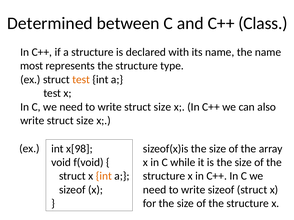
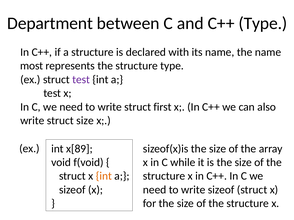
Determined: Determined -> Department (50, 23)
C++ Class: Class -> Type (263, 23)
test colour: orange -> purple (81, 80)
to write struct size: size -> first (163, 107)
x[98: x[98 -> x[89 (79, 149)
